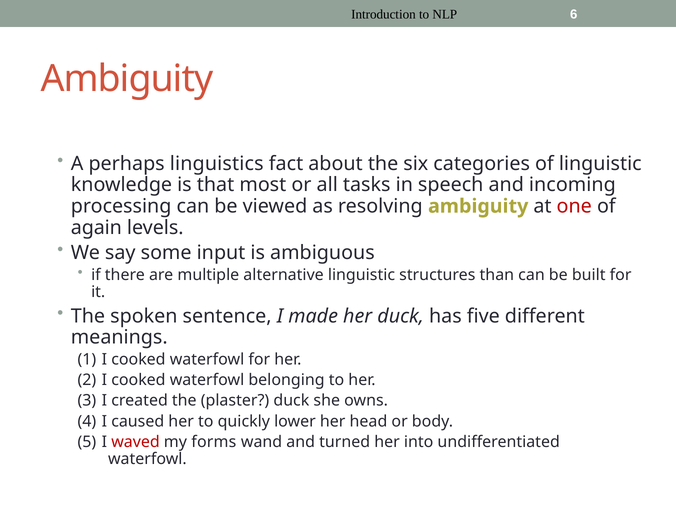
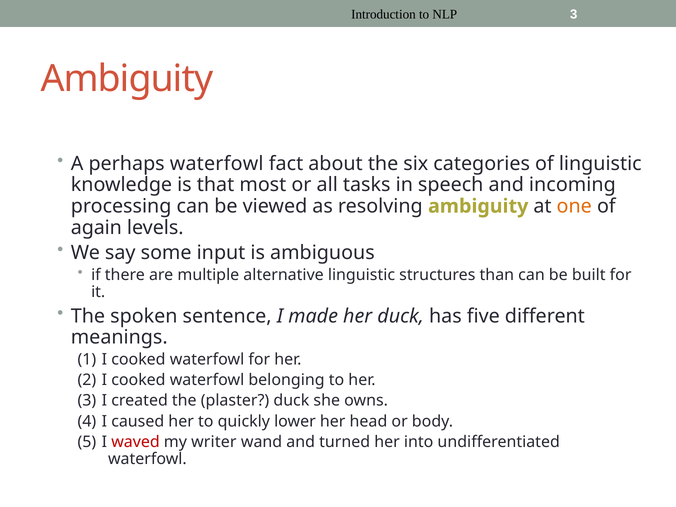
NLP 6: 6 -> 3 (574, 14)
perhaps linguistics: linguistics -> waterfowl (217, 164)
one colour: red -> orange (574, 206)
forms: forms -> writer (214, 442)
